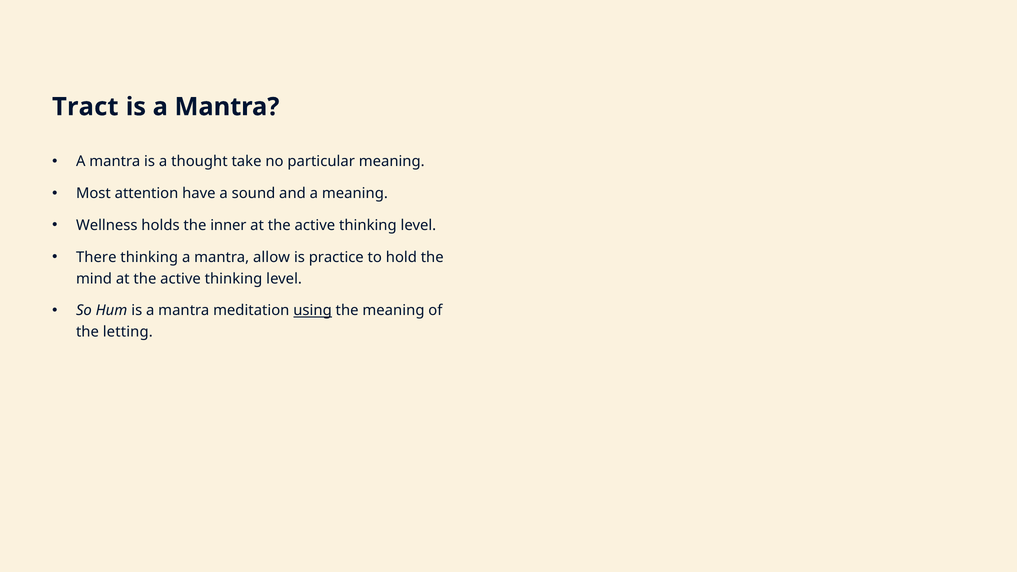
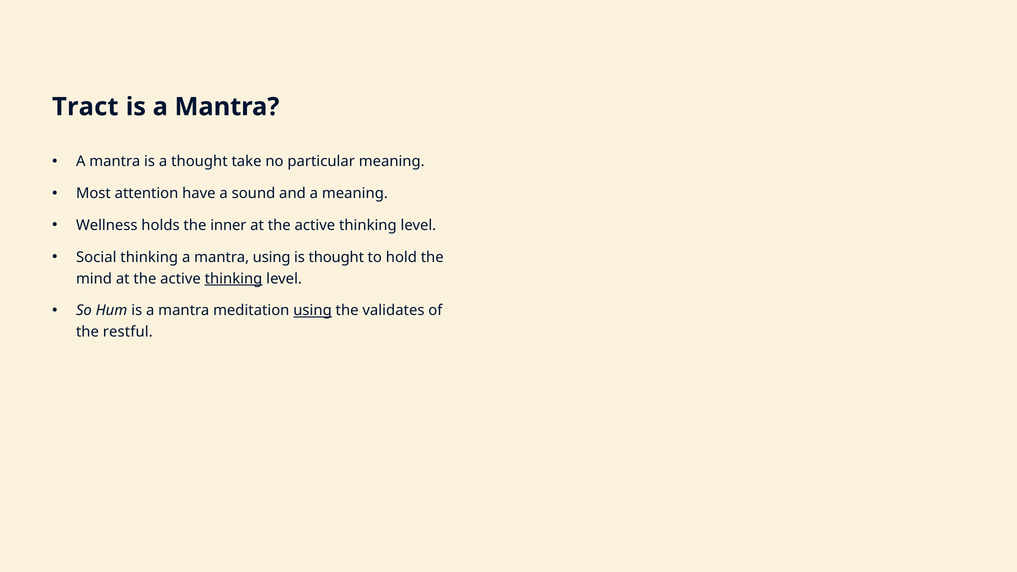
There: There -> Social (96, 257)
mantra allow: allow -> using (272, 257)
is practice: practice -> thought (336, 257)
thinking underline: none -> present (234, 279)
the meaning: meaning -> validates (393, 311)
letting: letting -> restful (128, 332)
